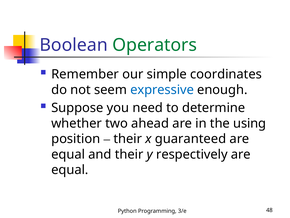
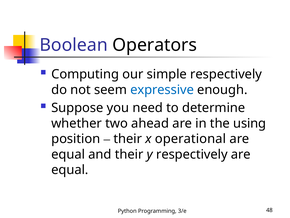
Operators colour: green -> black (155, 45)
Remember: Remember -> Computing (85, 74)
simple coordinates: coordinates -> respectively (226, 74)
guaranteed: guaranteed -> operational (190, 139)
